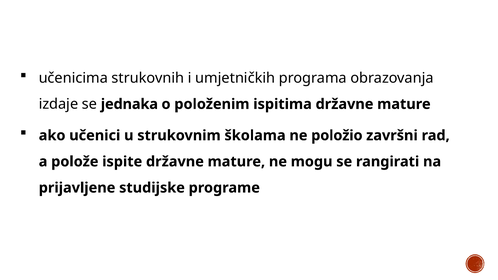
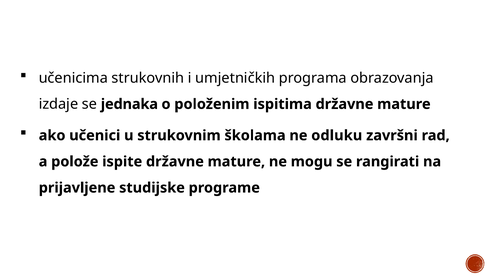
položio: položio -> odluku (337, 136)
